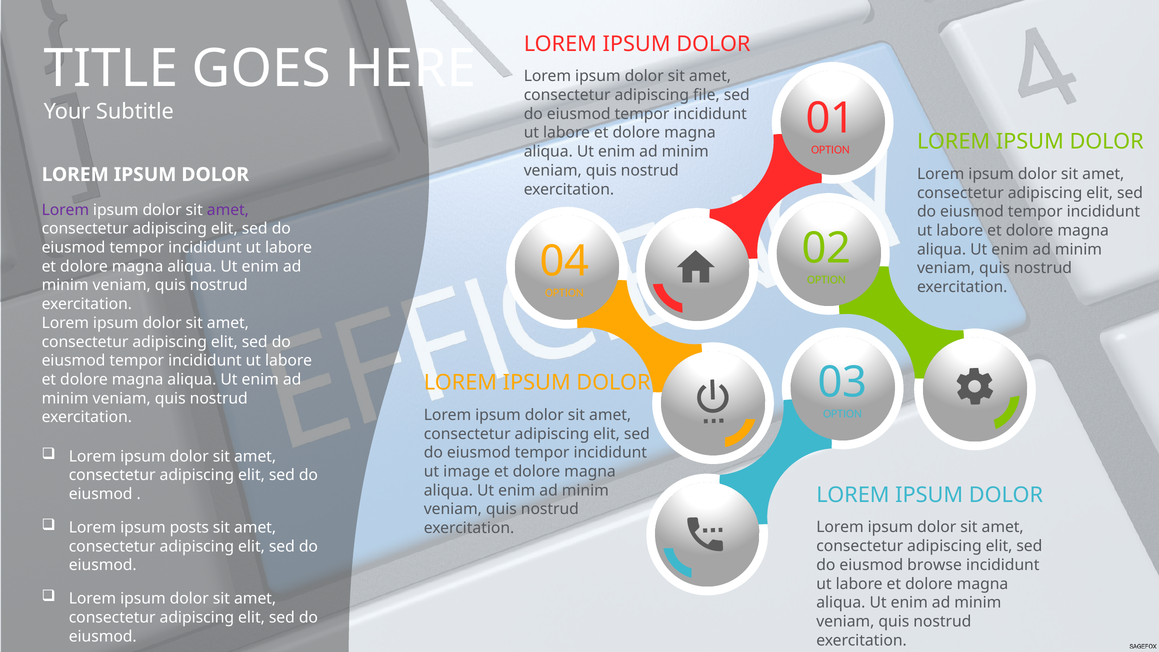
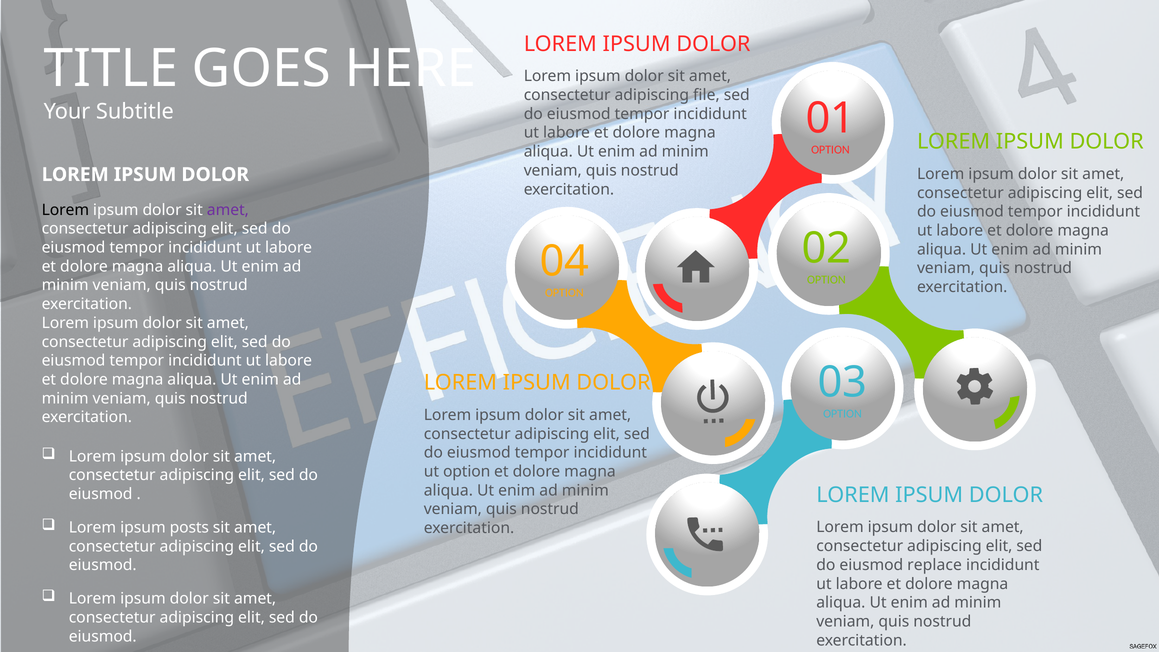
Lorem colour: purple -> black (65, 210)
ut image: image -> option (467, 471)
browse: browse -> replace (935, 565)
